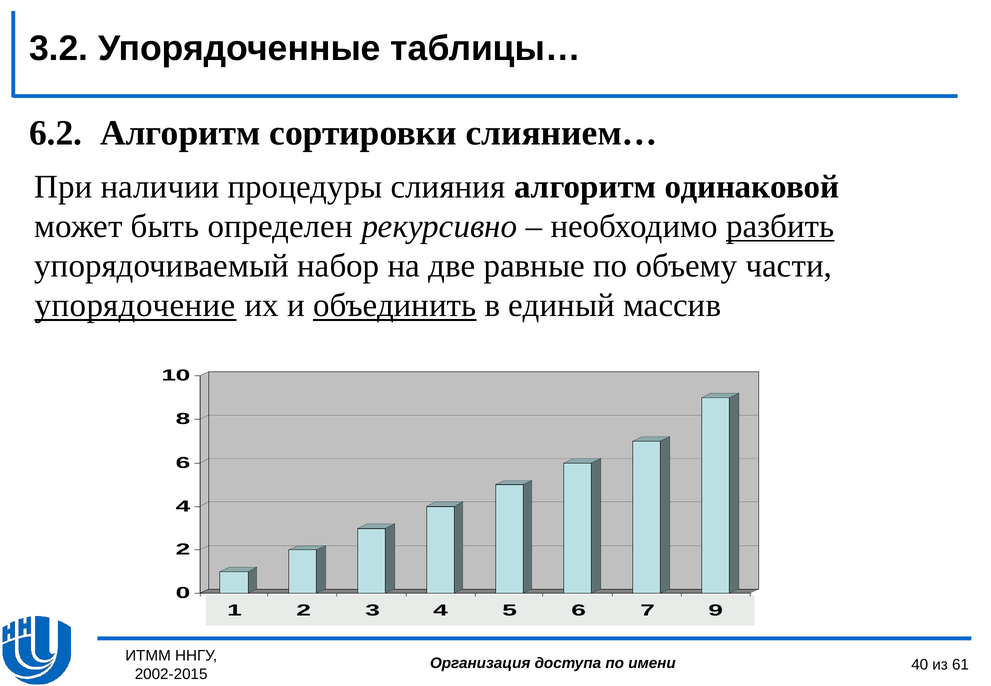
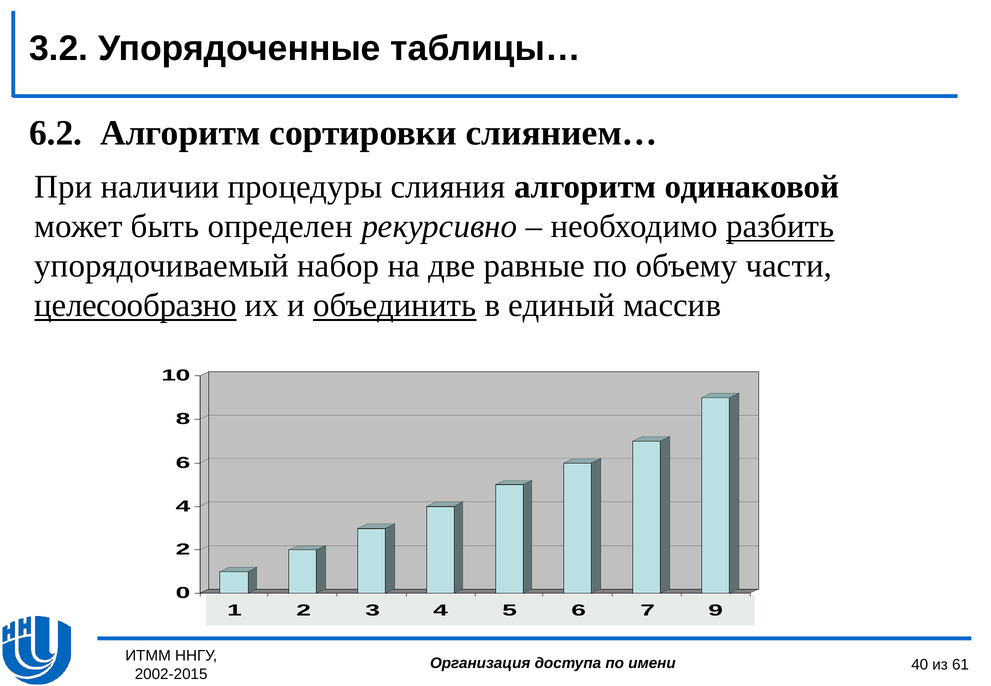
упорядочение: упорядочение -> целесообразно (135, 306)
